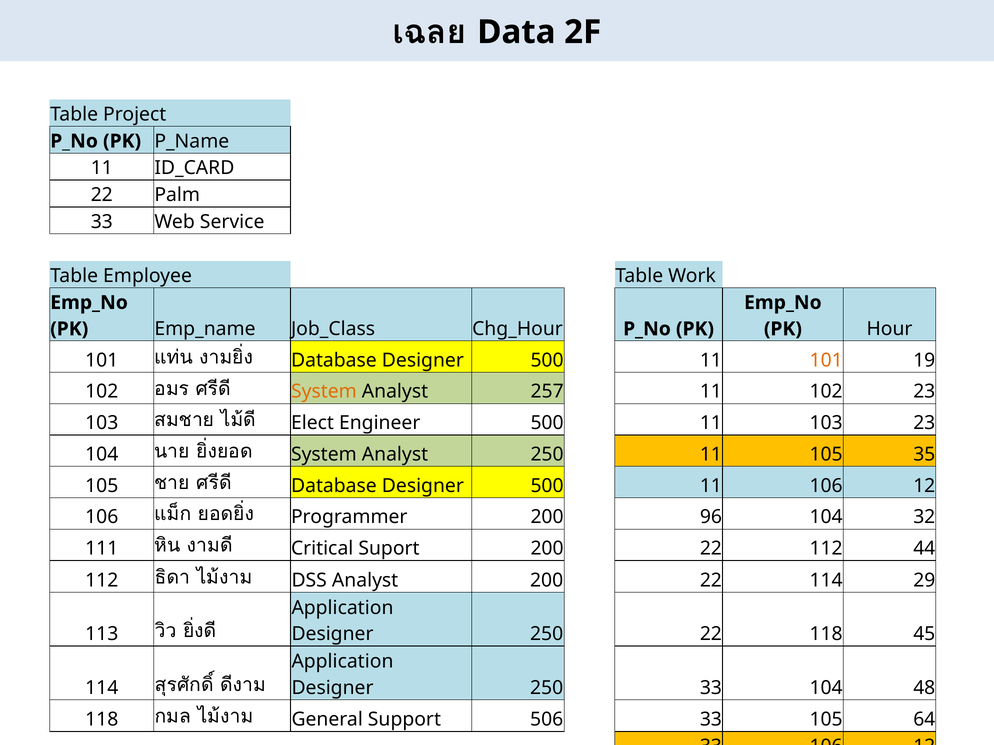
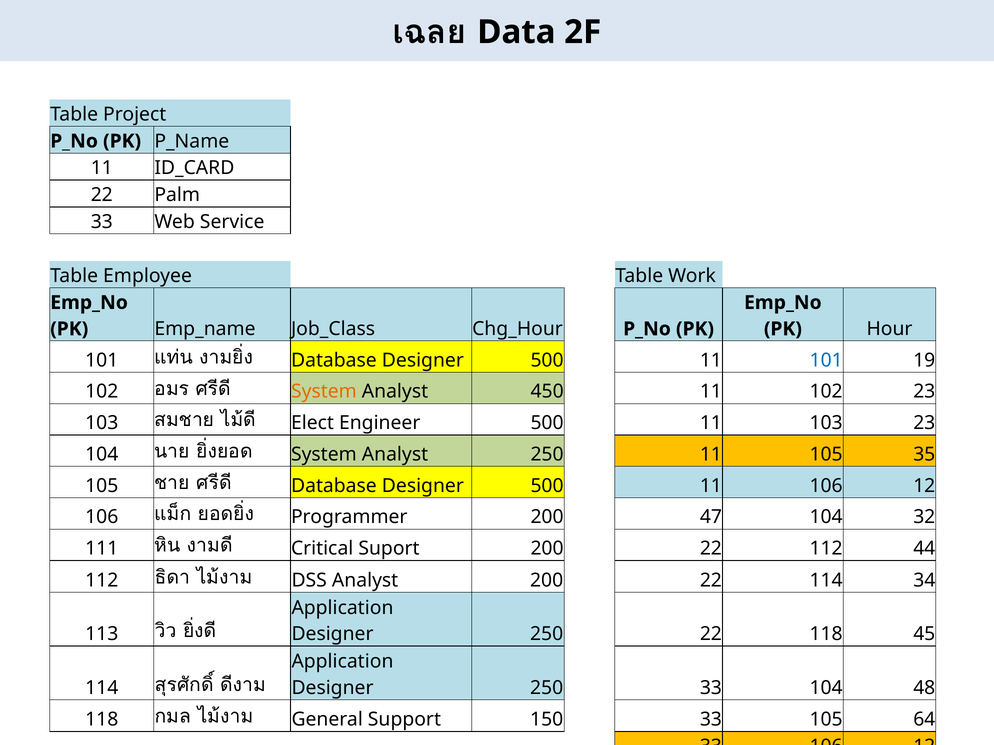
101 colour: orange -> blue (826, 361)
257: 257 -> 450 (547, 392)
96: 96 -> 47 (711, 517)
29: 29 -> 34 (924, 581)
506: 506 -> 150 (547, 720)
